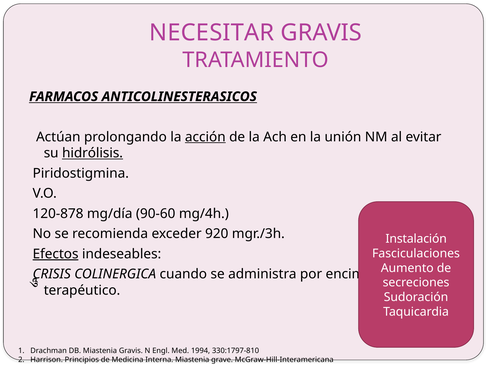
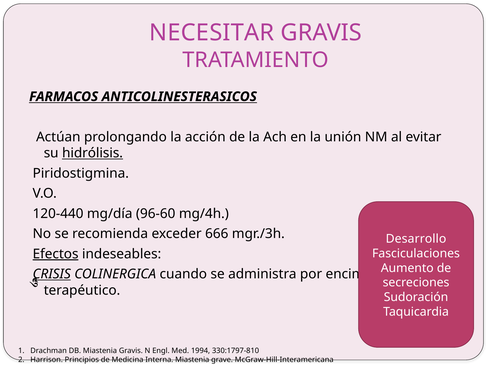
acción underline: present -> none (205, 137)
120-878: 120-878 -> 120-440 (58, 214)
90-60: 90-60 -> 96-60 (156, 214)
920: 920 -> 666 (217, 234)
Instalación: Instalación -> Desarrollo (416, 239)
CRISIS underline: none -> present (52, 274)
